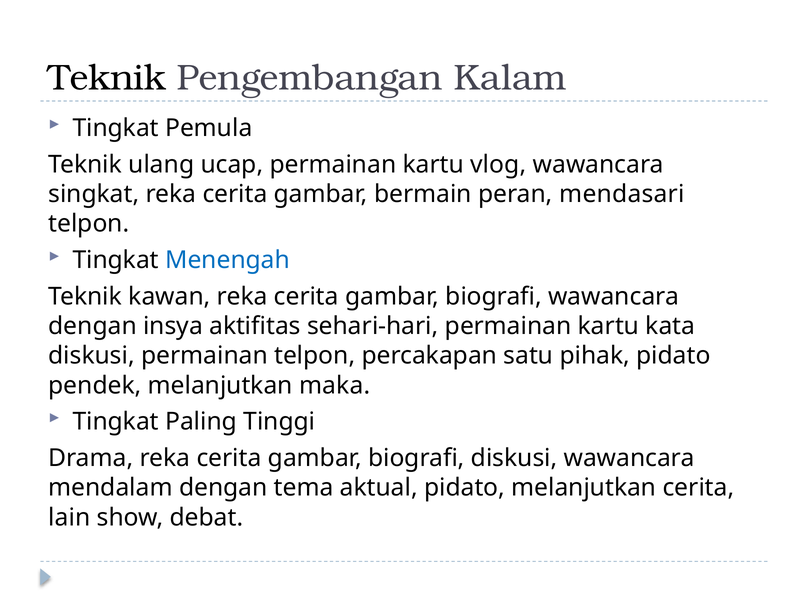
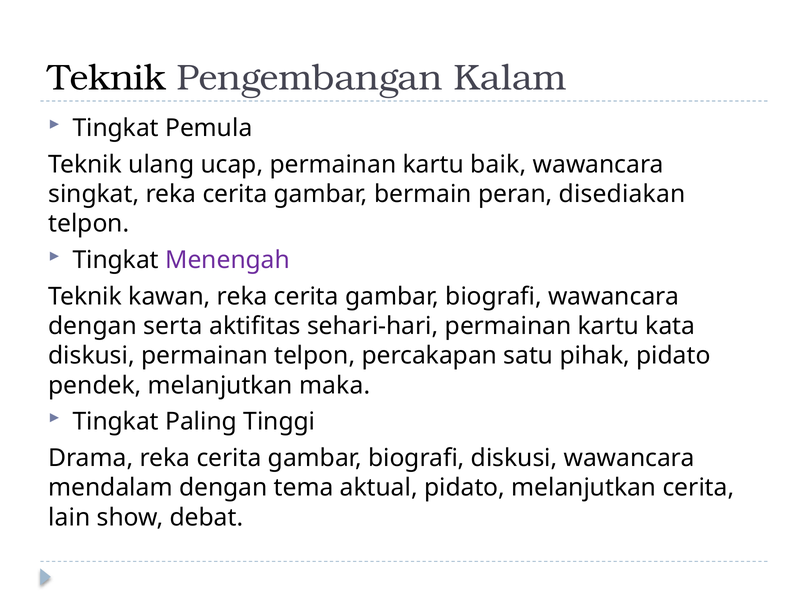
vlog: vlog -> baik (498, 165)
mendasari: mendasari -> disediakan (622, 194)
Menengah colour: blue -> purple (228, 260)
insya: insya -> serta (173, 326)
